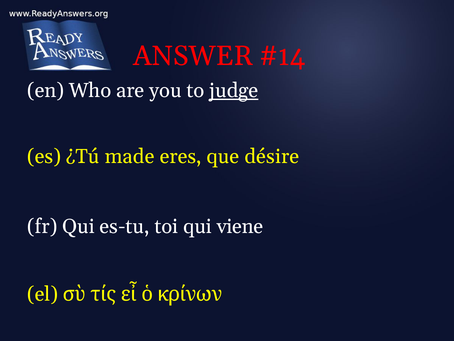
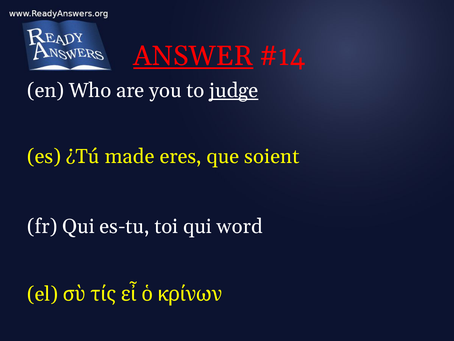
ANSWER underline: none -> present (193, 56)
désire: désire -> soient (272, 156)
viene: viene -> word (240, 226)
